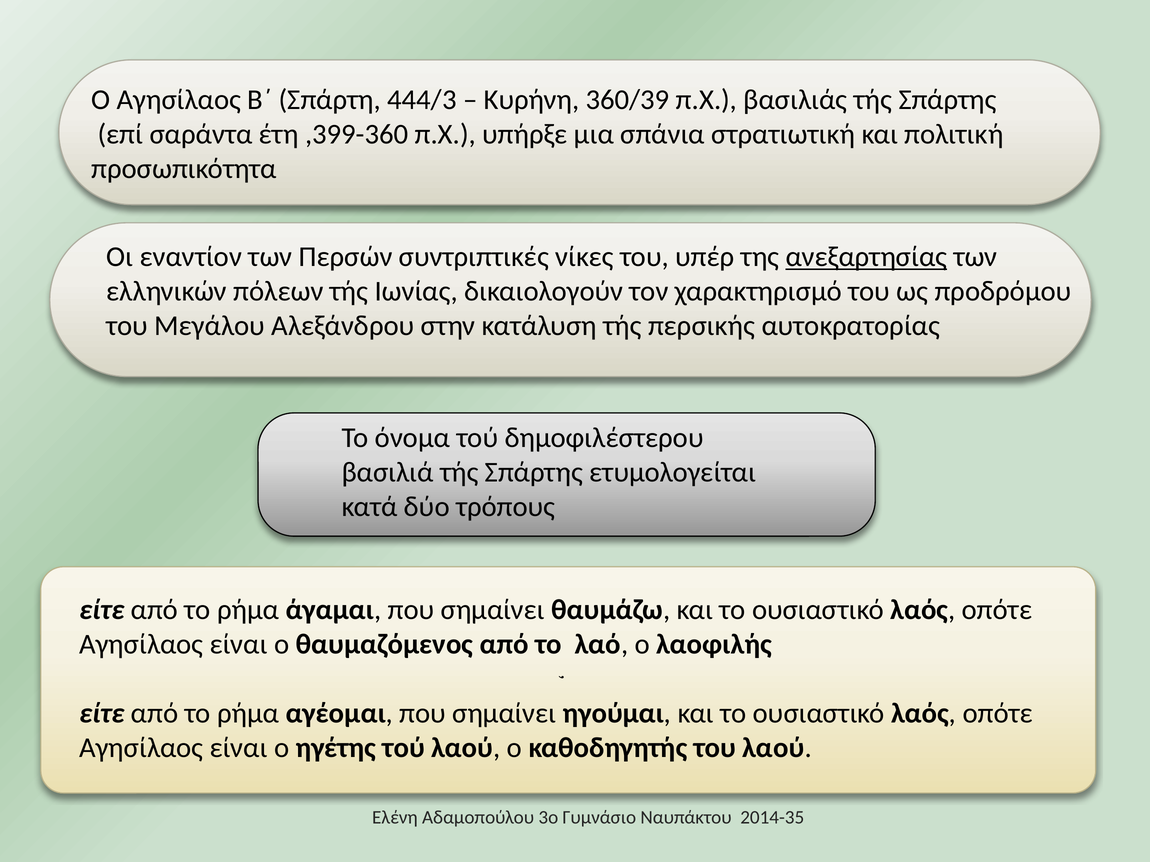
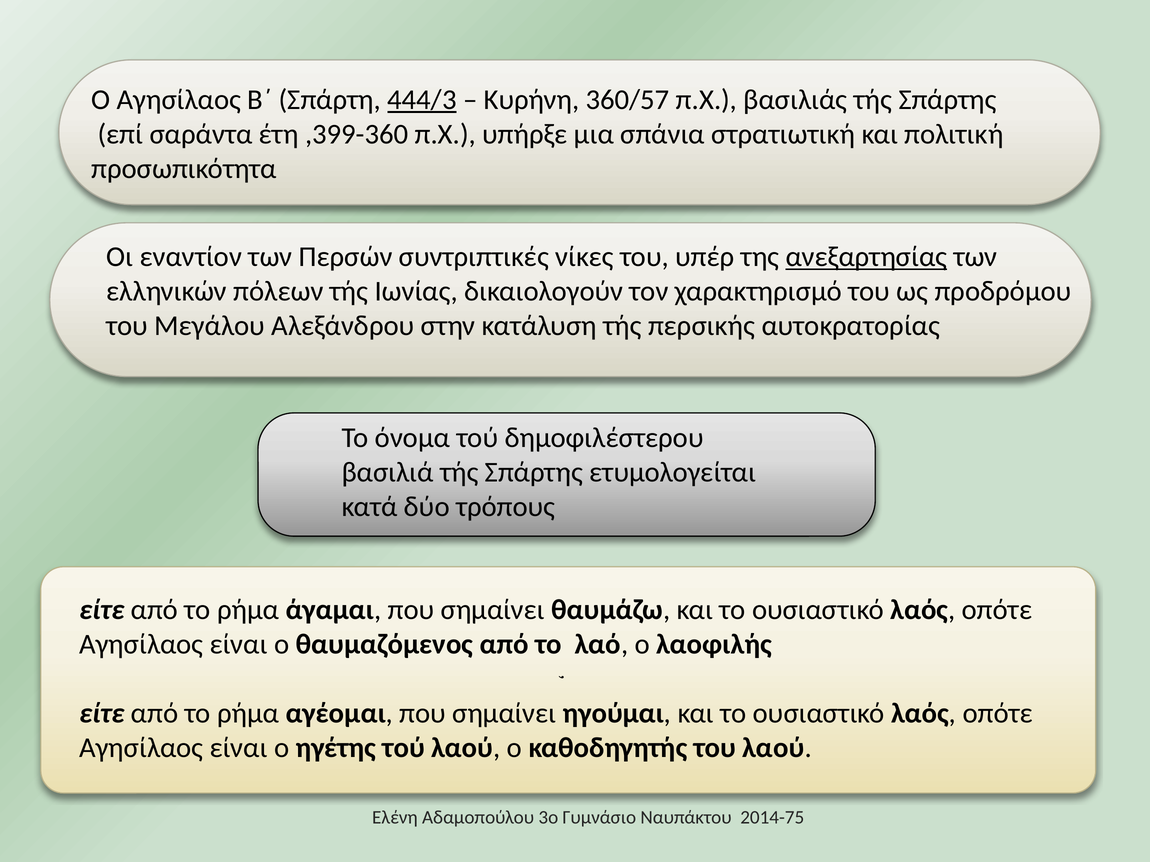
444/3 underline: none -> present (422, 100)
360/39: 360/39 -> 360/57 (628, 100)
2014-35: 2014-35 -> 2014-75 (772, 818)
